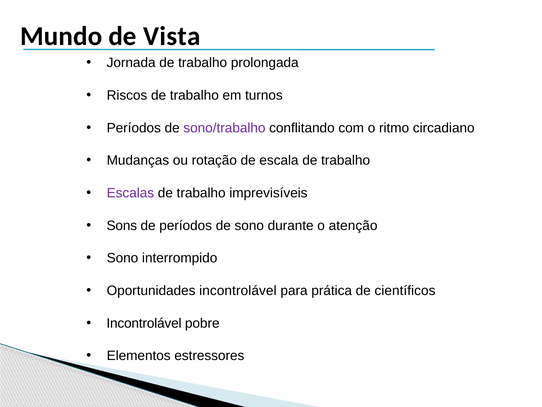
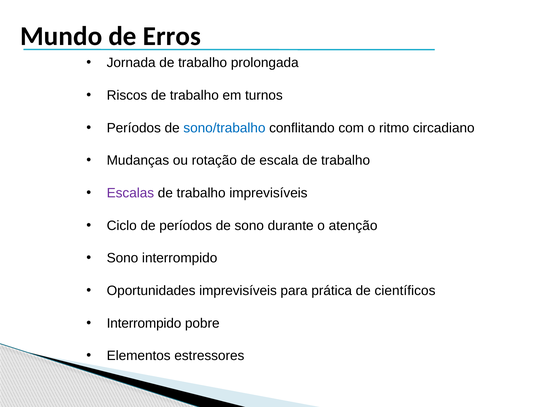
Vista: Vista -> Erros (172, 36)
sono/trabalho colour: purple -> blue (224, 128)
Sons: Sons -> Ciclo (122, 225)
Oportunidades incontrolável: incontrolável -> imprevisíveis (238, 290)
Incontrolável: Incontrolável -> Interrompido (144, 323)
